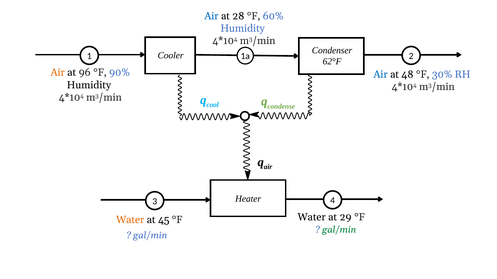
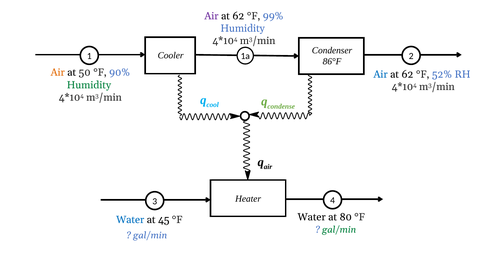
Air colour: blue -> purple (211, 16)
28: 28 -> 62 (238, 16)
60%: 60% -> 99% (273, 16)
62°F: 62°F -> 86°F (332, 62)
96: 96 -> 50 (85, 73)
48: 48 -> 62 (407, 75)
30%: 30% -> 52% (442, 75)
Humidity colour: black -> green (89, 85)
Water colour: orange -> blue (130, 220)
29: 29 -> 80 (346, 217)
